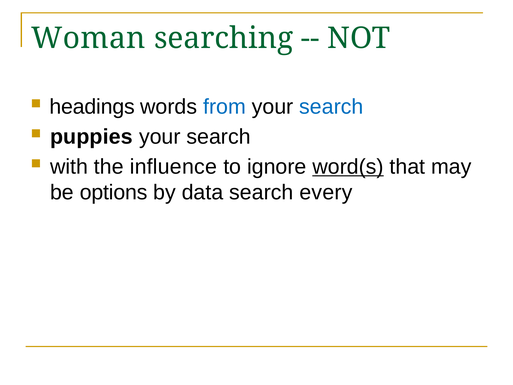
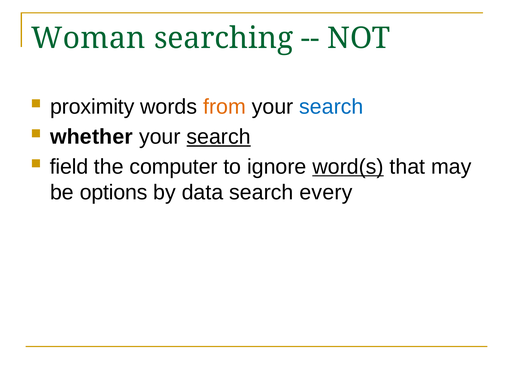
headings: headings -> proximity (92, 107)
from colour: blue -> orange (225, 107)
puppies: puppies -> whether (91, 137)
search underline: none -> present (219, 137)
with: with -> field (69, 167)
influence: influence -> computer (174, 167)
